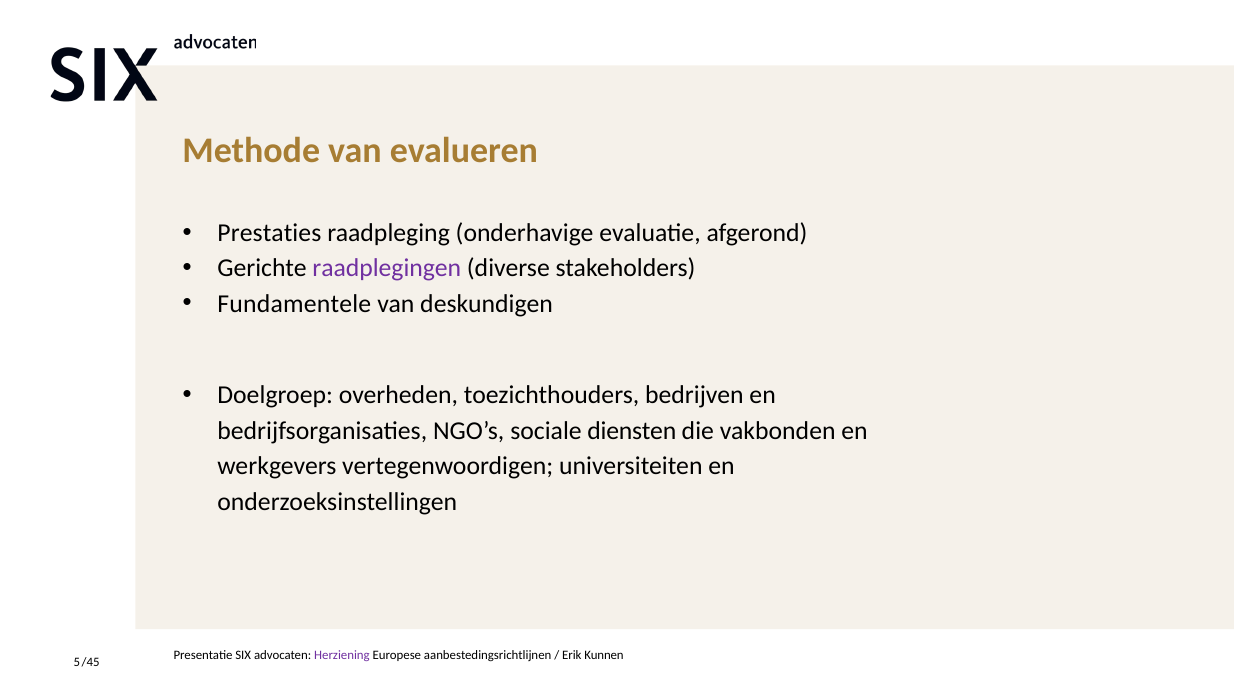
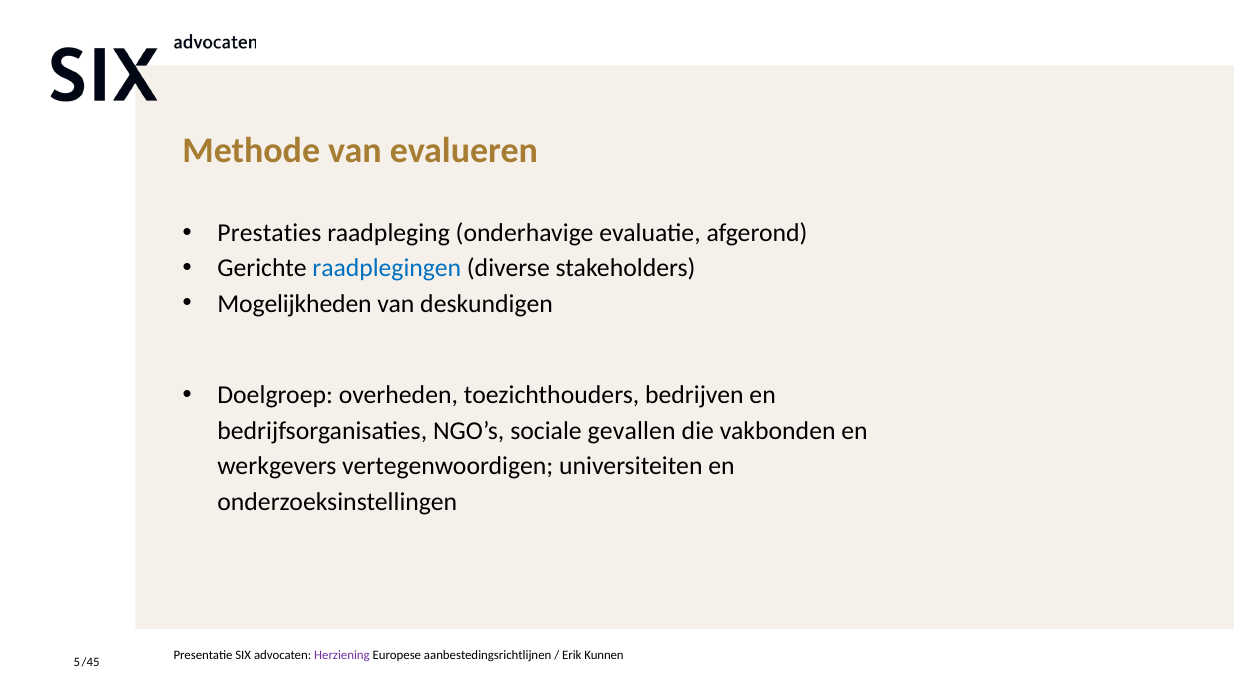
raadplegingen colour: purple -> blue (387, 269)
Fundamentele: Fundamentele -> Mogelijkheden (295, 304)
diensten: diensten -> gevallen (632, 431)
